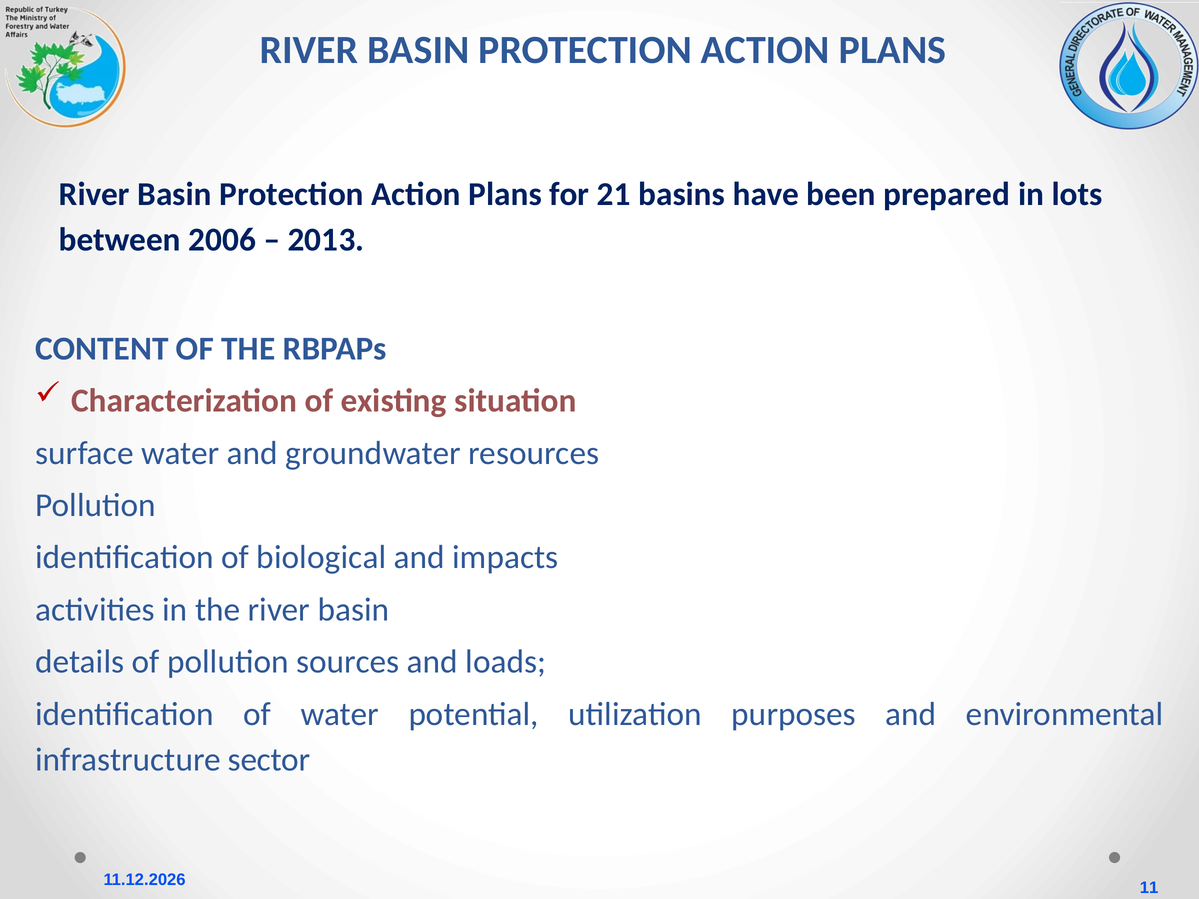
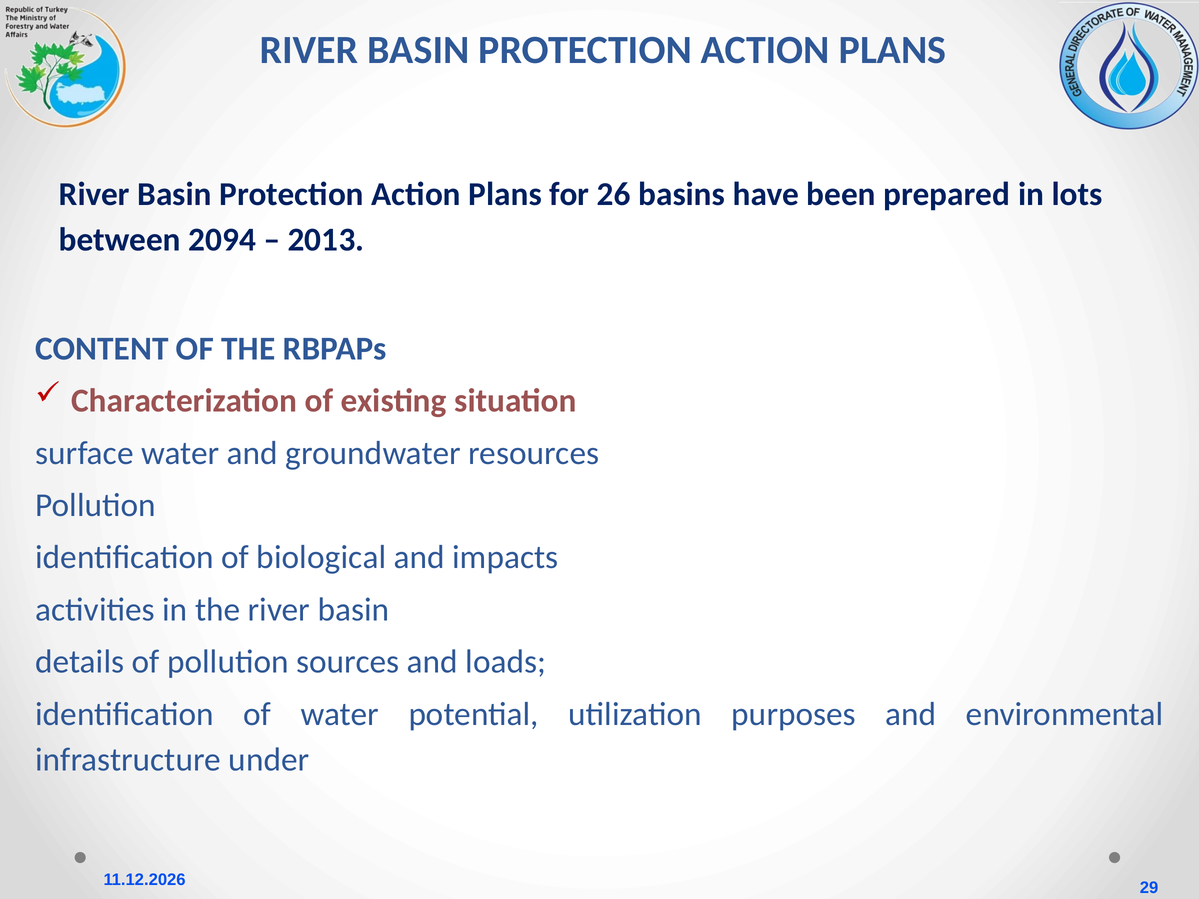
21: 21 -> 26 (614, 194)
2006: 2006 -> 2094 (222, 240)
sector: sector -> under (269, 760)
11: 11 -> 29 (1149, 888)
